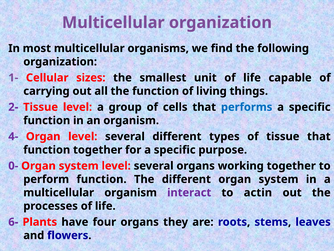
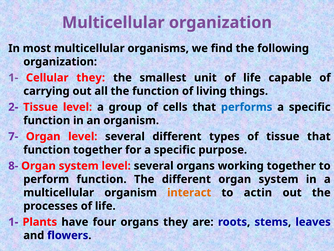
Cellular sizes: sizes -> they (91, 78)
4-: 4- -> 7- (13, 136)
0-: 0- -> 8- (13, 166)
interact colour: purple -> orange (189, 192)
6-: 6- -> 1- (13, 222)
